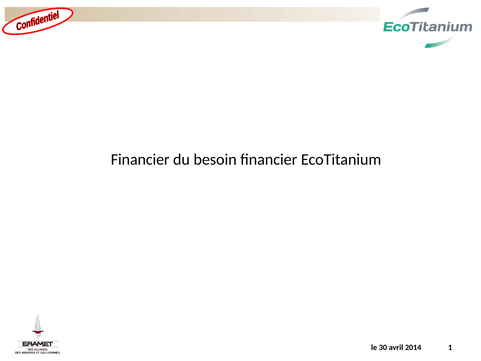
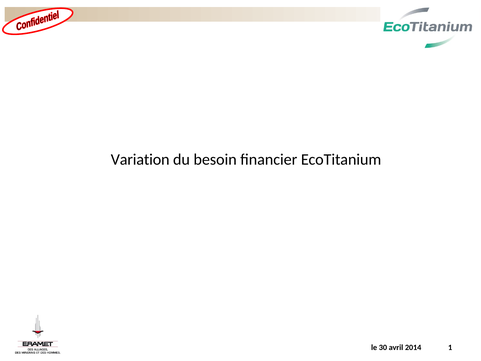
Financier: Financier -> Variation (140, 159)
